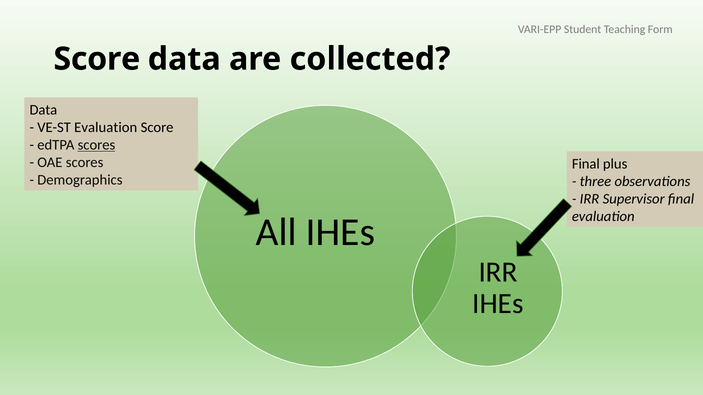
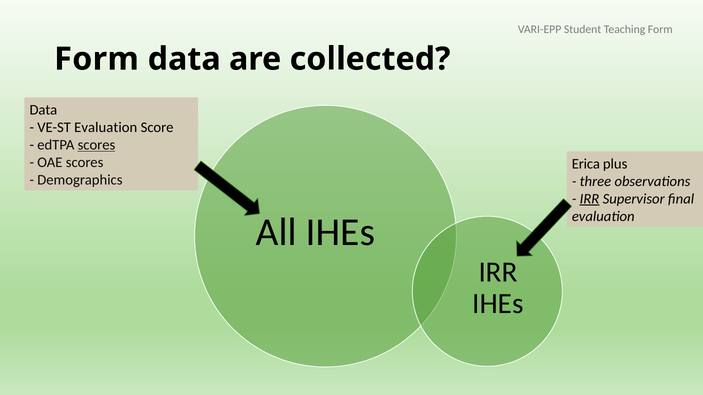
Score: Score -> Form (97, 59)
Final: Final -> Erica (586, 164)
IRR underline: none -> present (590, 199)
